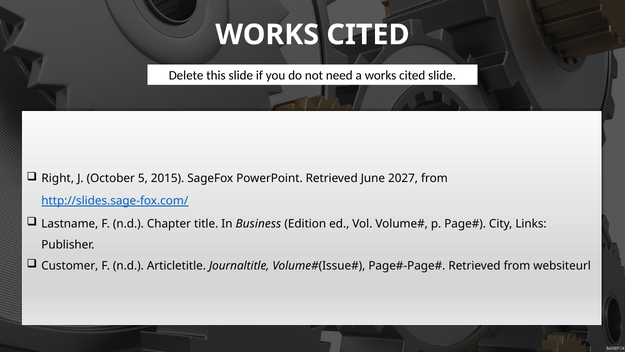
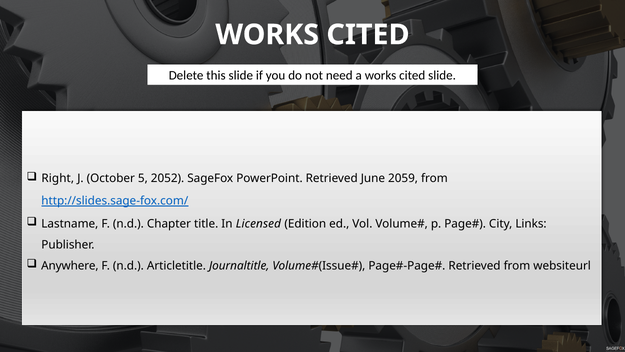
2015: 2015 -> 2052 (168, 178)
2027: 2027 -> 2059 (403, 178)
Business: Business -> Licensed (258, 223)
Customer: Customer -> Anywhere (70, 266)
